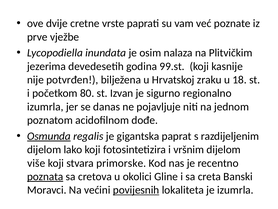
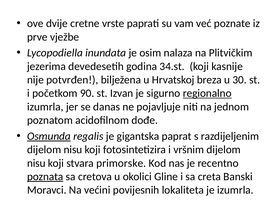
99.st: 99.st -> 34.st (172, 66)
zraku: zraku -> breza (209, 80)
18: 18 -> 30 (240, 80)
80: 80 -> 90 (87, 93)
regionalno underline: none -> present (207, 93)
lako: lako -> nisu (73, 149)
više: više -> nisu (36, 163)
povijesnih underline: present -> none (136, 190)
